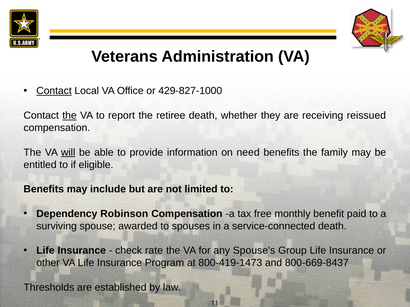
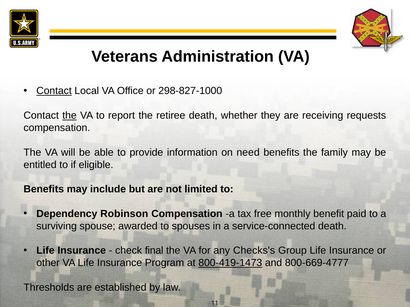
429-827-1000: 429-827-1000 -> 298-827-1000 (190, 91)
reissued: reissued -> requests (366, 116)
will underline: present -> none (68, 153)
rate: rate -> final (154, 251)
Spouse's: Spouse's -> Checks's (254, 251)
800-419-1473 underline: none -> present (230, 263)
800-669-8437: 800-669-8437 -> 800-669-4777 (317, 263)
